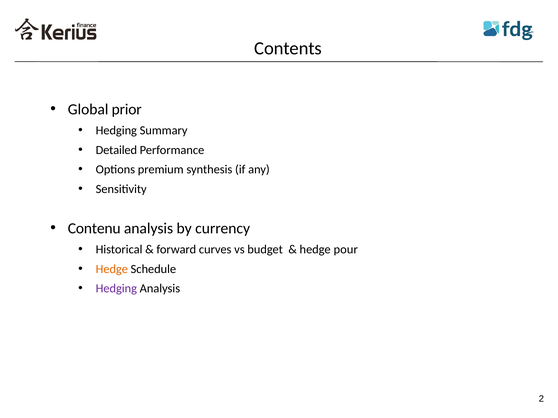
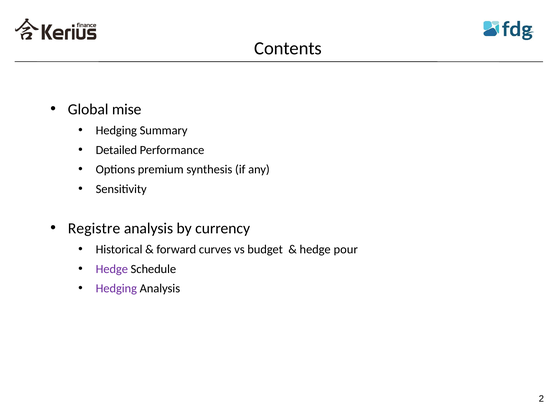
prior: prior -> mise (127, 110)
Contenu: Contenu -> Registre (94, 229)
Hedge colour: orange -> purple (112, 269)
